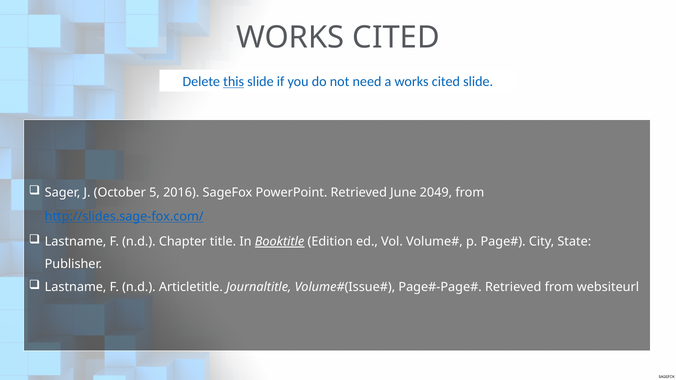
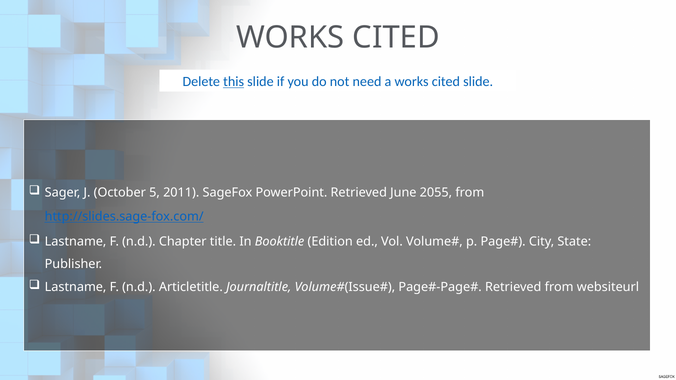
2016: 2016 -> 2011 (181, 193)
2049: 2049 -> 2055 (436, 193)
Booktitle underline: present -> none (280, 242)
